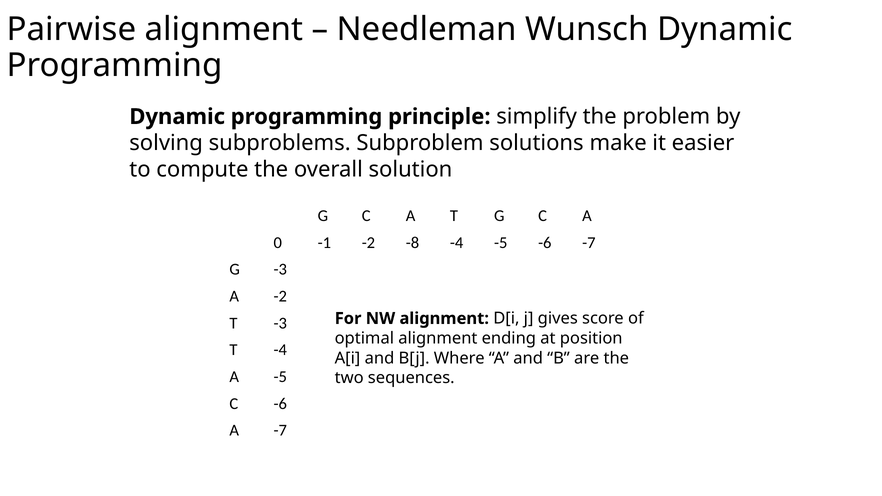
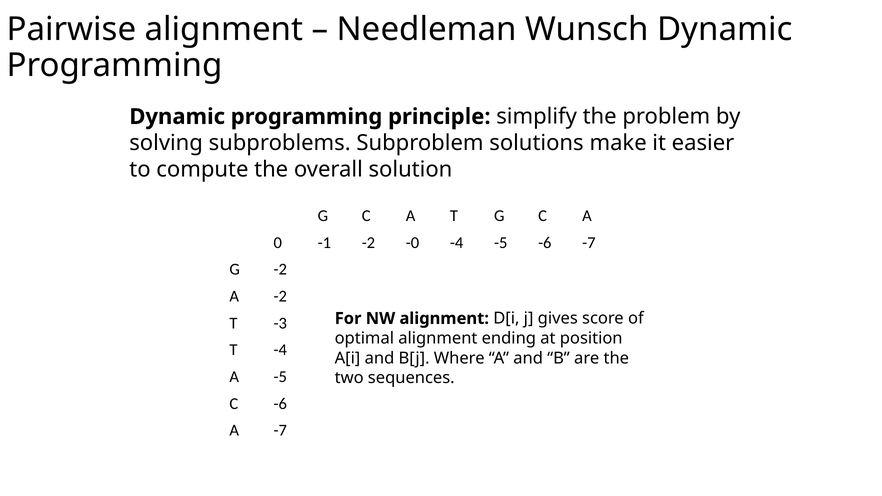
-8: -8 -> -0 (413, 243)
G -3: -3 -> -2 (280, 270)
